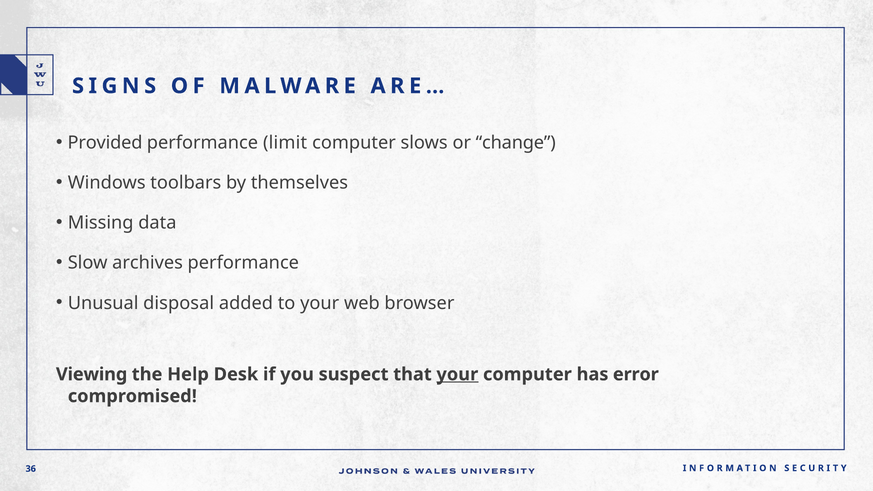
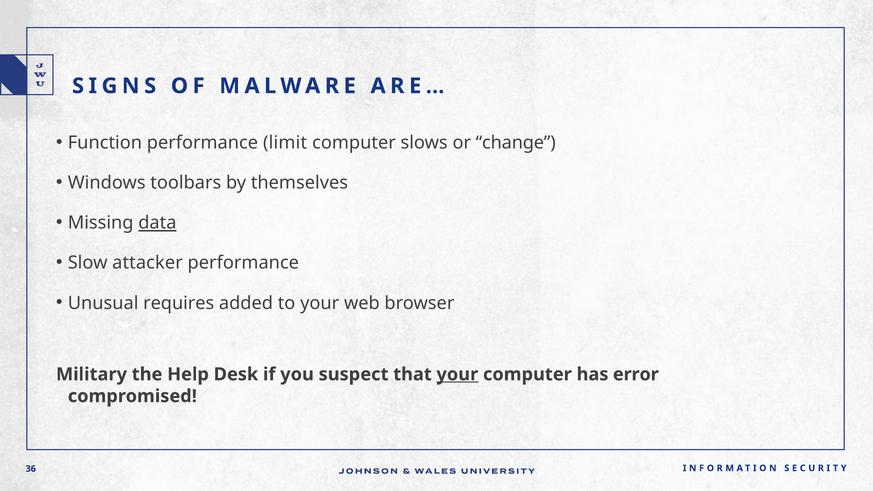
Provided: Provided -> Function (105, 143)
data underline: none -> present (157, 223)
archives: archives -> attacker (148, 263)
disposal: disposal -> requires (179, 303)
Viewing: Viewing -> Military (91, 374)
